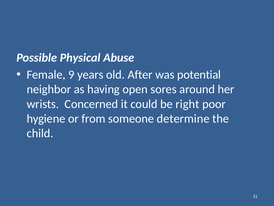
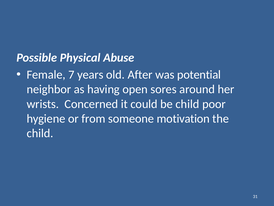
9: 9 -> 7 (71, 75)
be right: right -> child (187, 104)
determine: determine -> motivation (183, 118)
